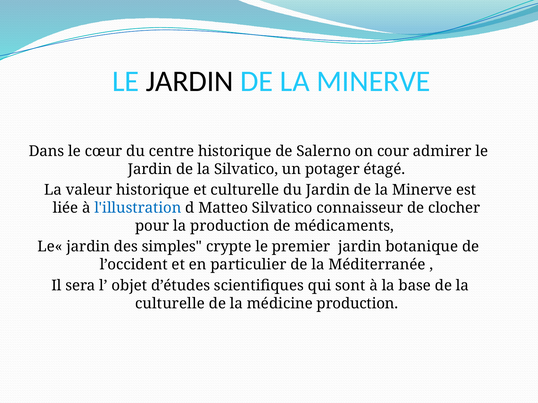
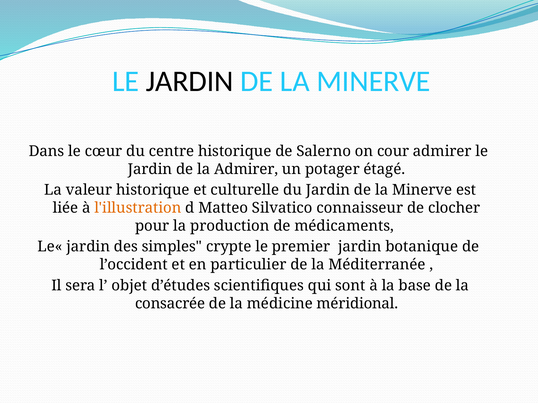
la Silvatico: Silvatico -> Admirer (246, 169)
l'illustration colour: blue -> orange (138, 208)
culturelle: culturelle -> consacrée (170, 304)
médicine production: production -> méridional (357, 304)
